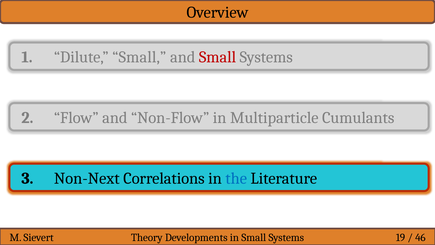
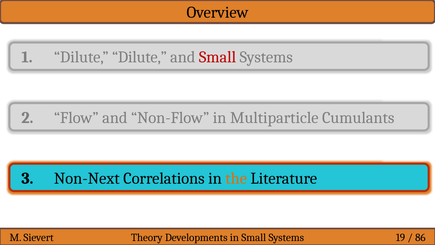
Dilute Small: Small -> Dilute (139, 57)
the colour: blue -> orange (236, 178)
46: 46 -> 86 (420, 237)
